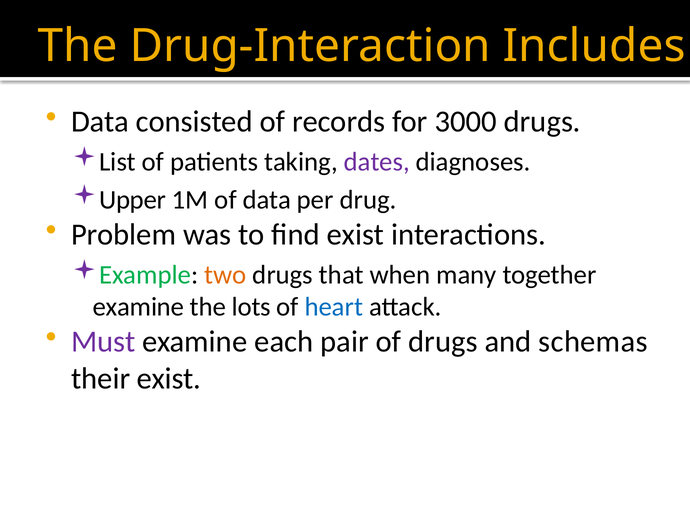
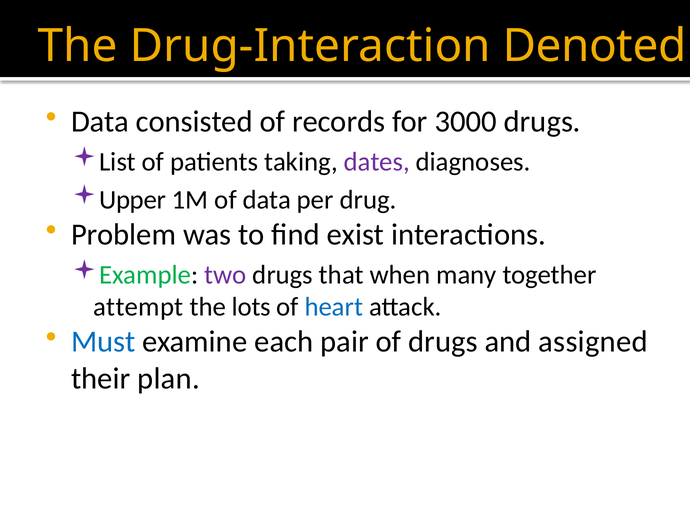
Includes: Includes -> Denoted (594, 46)
two colour: orange -> purple (225, 274)
examine: examine -> attempt (138, 307)
Must colour: purple -> blue (103, 341)
schemas: schemas -> assigned (593, 341)
their exist: exist -> plan (169, 378)
